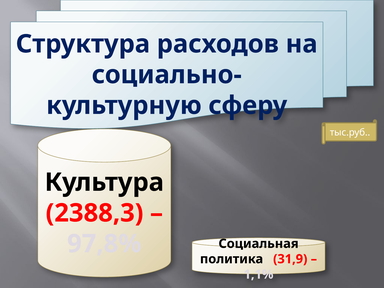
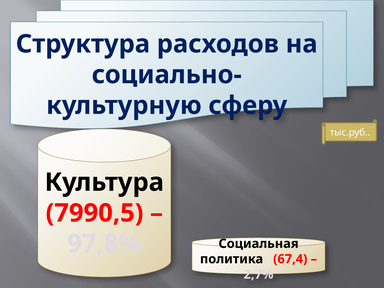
2388,3: 2388,3 -> 7990,5 (95, 213)
31,9: 31,9 -> 67,4 (290, 259)
1,1%: 1,1% -> 2,7% (259, 274)
